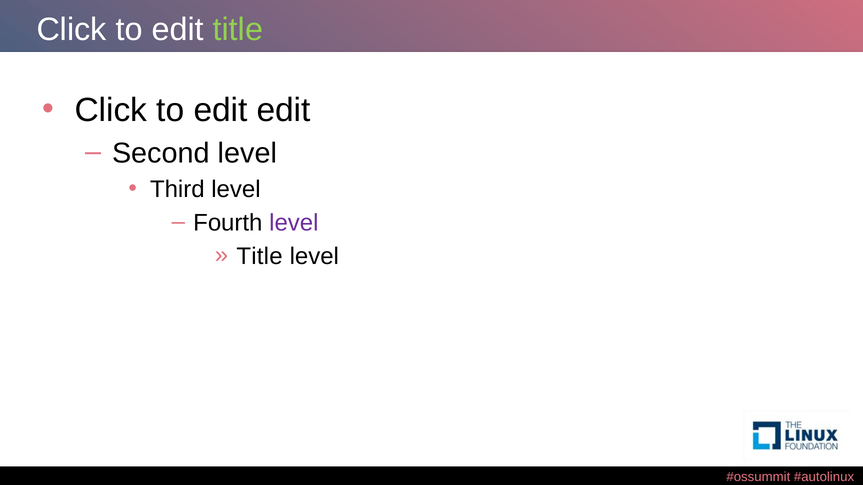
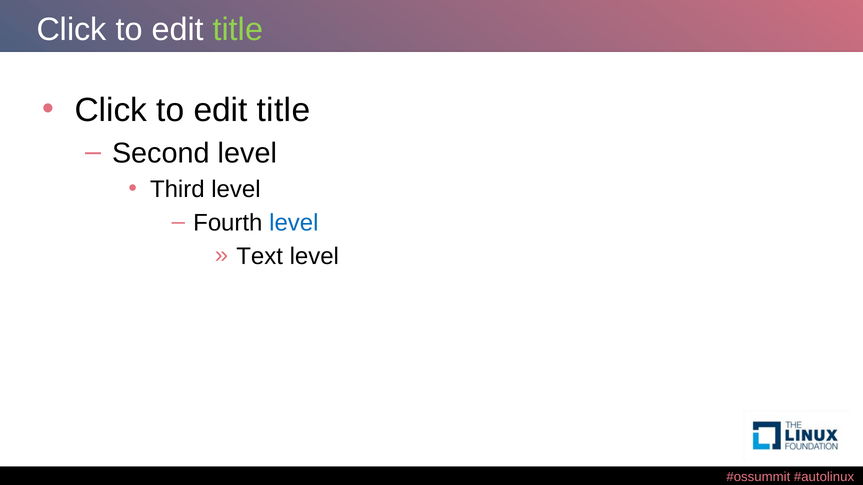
edit: edit -> title (284, 110)
level colour: purple -> blue (294, 223)
Title: Title -> Text (260, 256)
